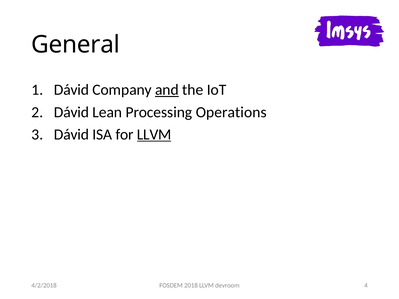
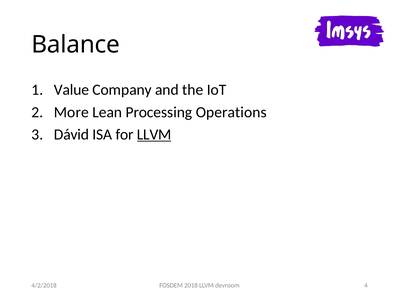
General: General -> Balance (76, 45)
Dávid: Dávid -> Value (71, 90)
and underline: present -> none (167, 90)
Dávid: Dávid -> More (71, 112)
